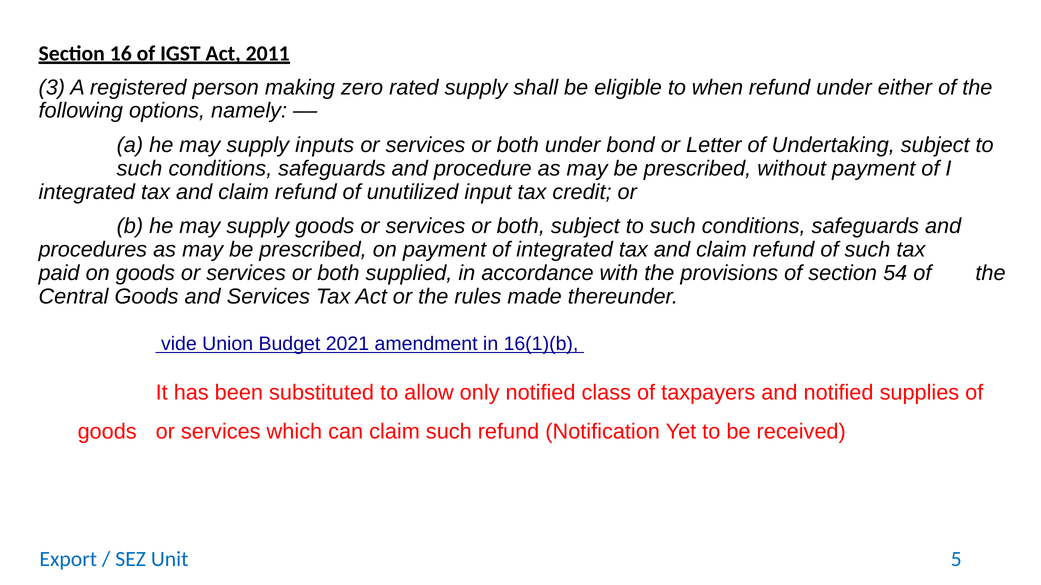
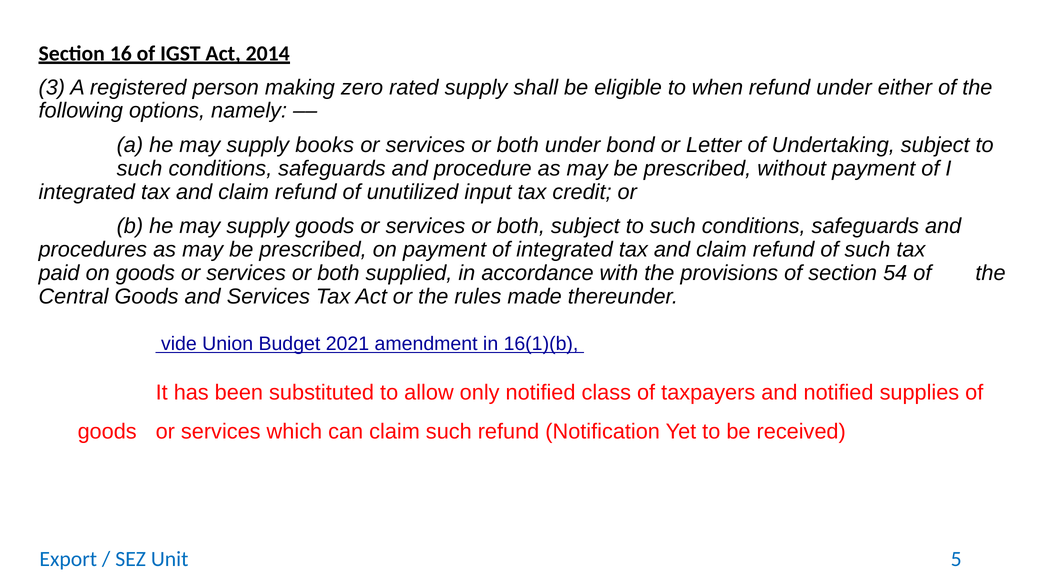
2011: 2011 -> 2014 (268, 53)
inputs: inputs -> books (325, 145)
